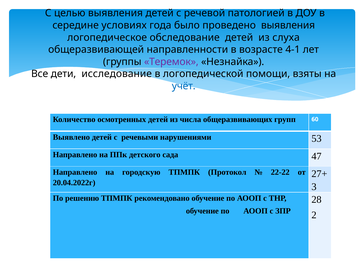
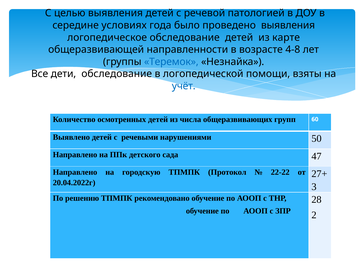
слуха: слуха -> карте (286, 37)
4-1: 4-1 -> 4-8 (293, 50)
Теремок colour: purple -> blue (171, 62)
дети исследование: исследование -> обследование (117, 74)
53: 53 -> 50 (317, 139)
